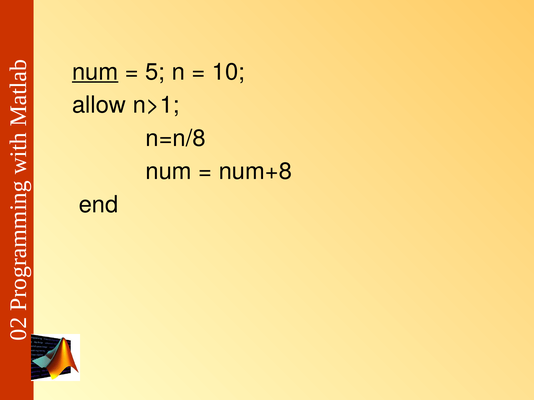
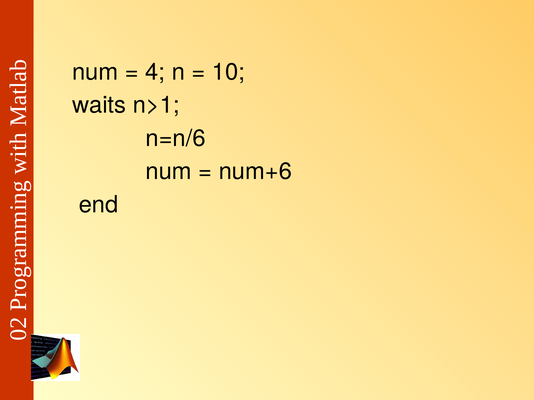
num underline: present -> none (95, 72)
5: 5 -> 4 (155, 72)
allow: allow -> waits (99, 105)
n=n/8: n=n/8 -> n=n/6 (176, 138)
num+8: num+8 -> num+6 (255, 172)
